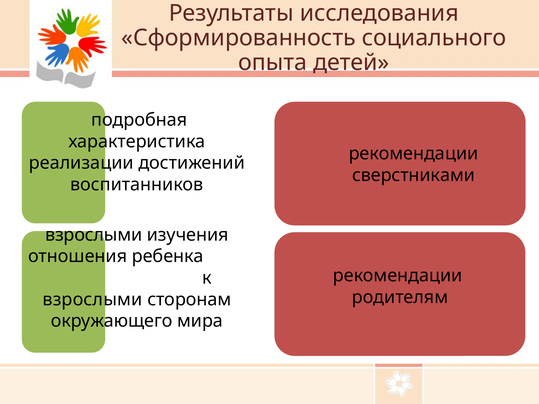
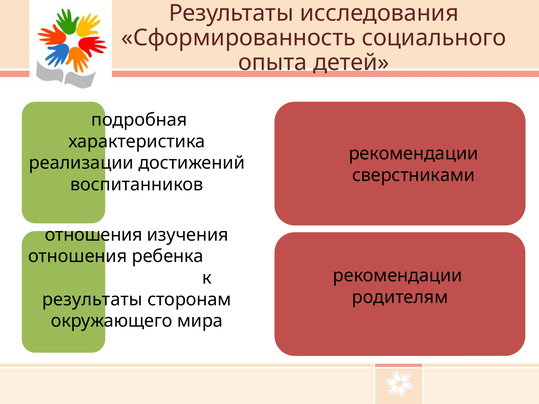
взрослыми: взрослыми -> отношения (94, 235)
взрослыми: взрослыми -> результаты (92, 300)
